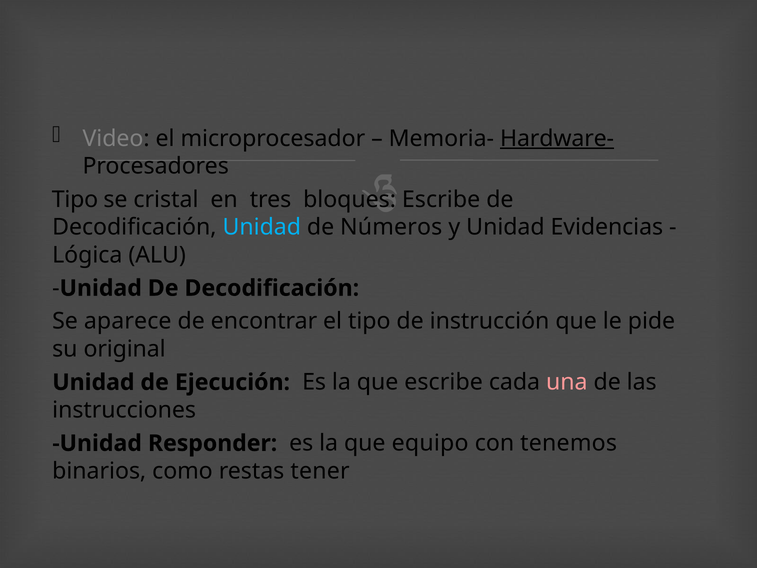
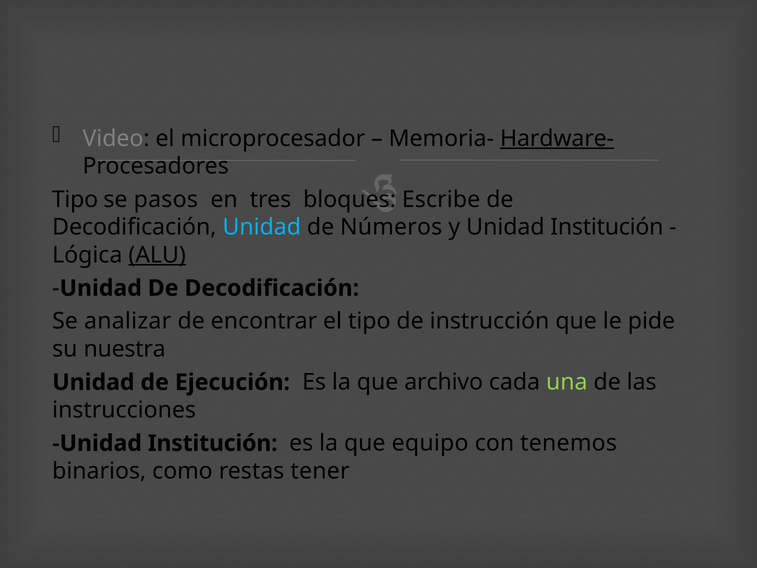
cristal: cristal -> pasos (166, 199)
y Unidad Evidencias: Evidencias -> Institución (607, 227)
ALU underline: none -> present (157, 255)
aparece: aparece -> analizar (128, 321)
original: original -> nuestra (125, 349)
que escribe: escribe -> archivo (444, 382)
una colour: pink -> light green (567, 382)
Responder: Responder -> Institución (213, 443)
